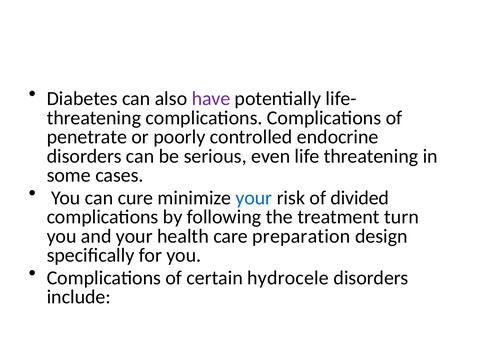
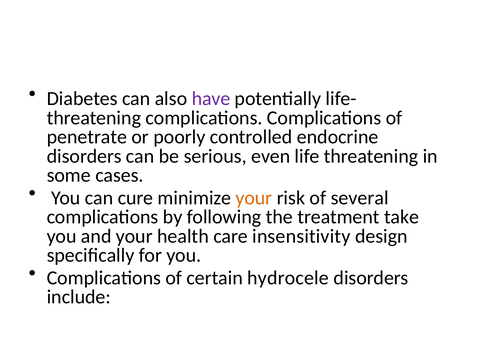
your colour: blue -> orange (254, 198)
divided: divided -> several (360, 198)
turn: turn -> take (402, 217)
preparation: preparation -> insensitivity (301, 236)
